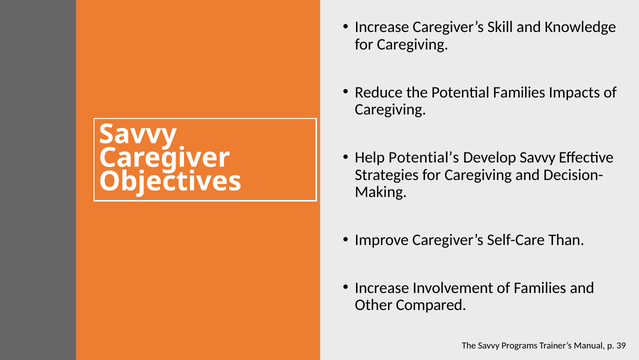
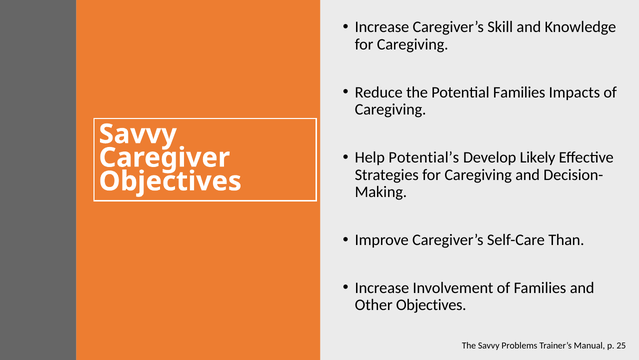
Develop Savvy: Savvy -> Likely (538, 157)
Other Compared: Compared -> Objectives (431, 305)
Programs: Programs -> Problems (519, 345)
39: 39 -> 25 (621, 345)
